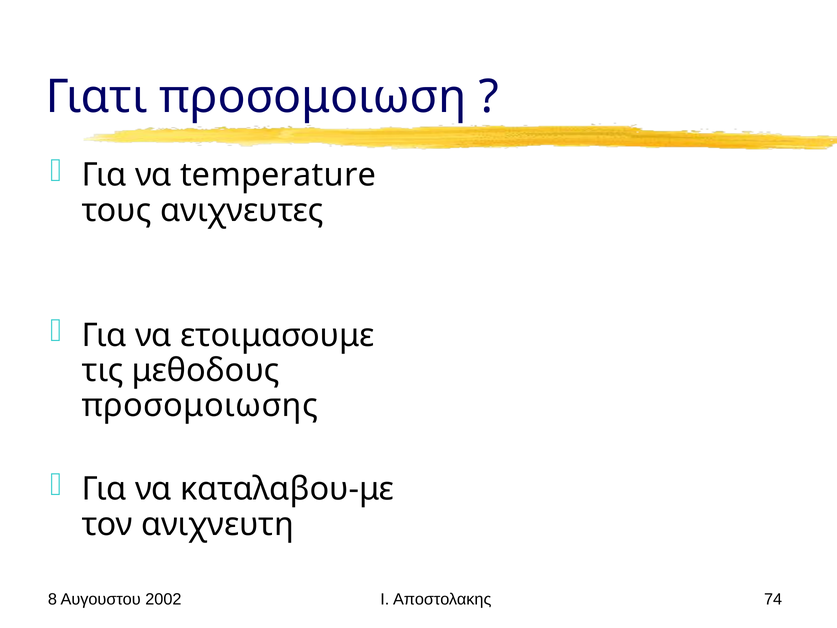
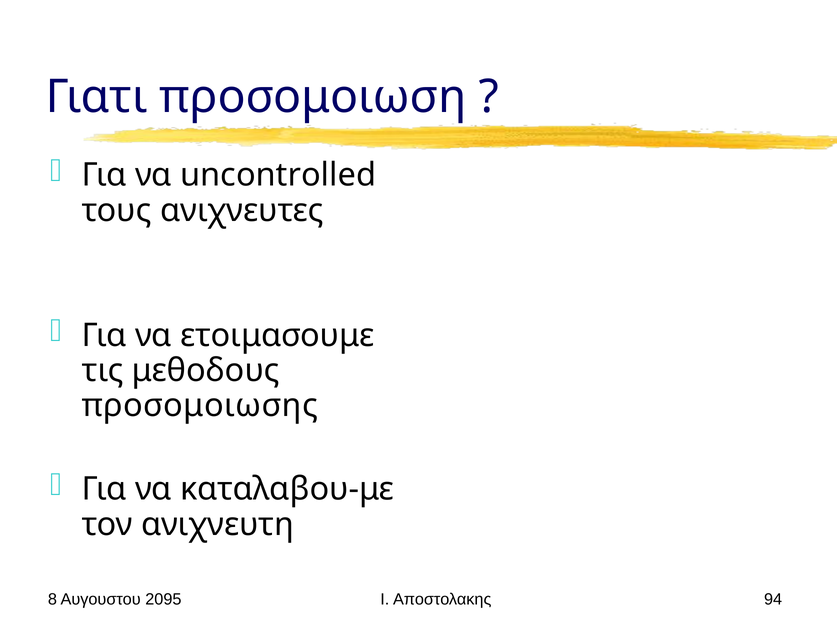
temperature: temperature -> uncontrolled (278, 175)
2002: 2002 -> 2095 (163, 599)
74: 74 -> 94 (773, 599)
